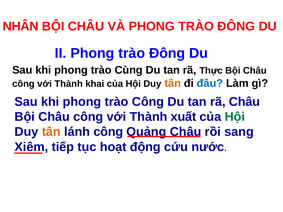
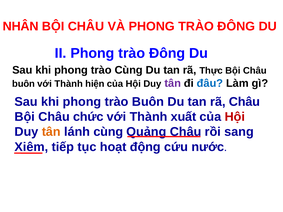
công: công -> buôn (24, 84)
khai: khai -> hiện (95, 84)
tân colour: orange -> purple (173, 83)
trào Công: Công -> Buôn (148, 102)
công: công -> chức (88, 117)
Hội colour: green -> red (235, 117)
lánh công: công -> cùng (108, 132)
